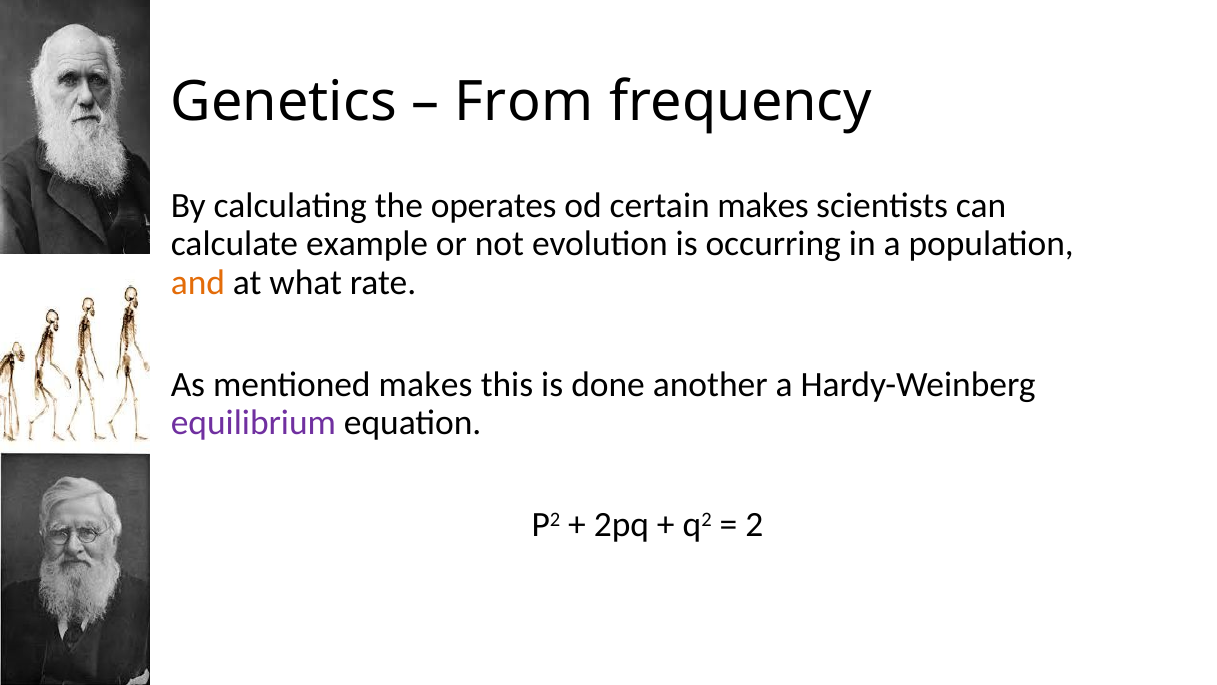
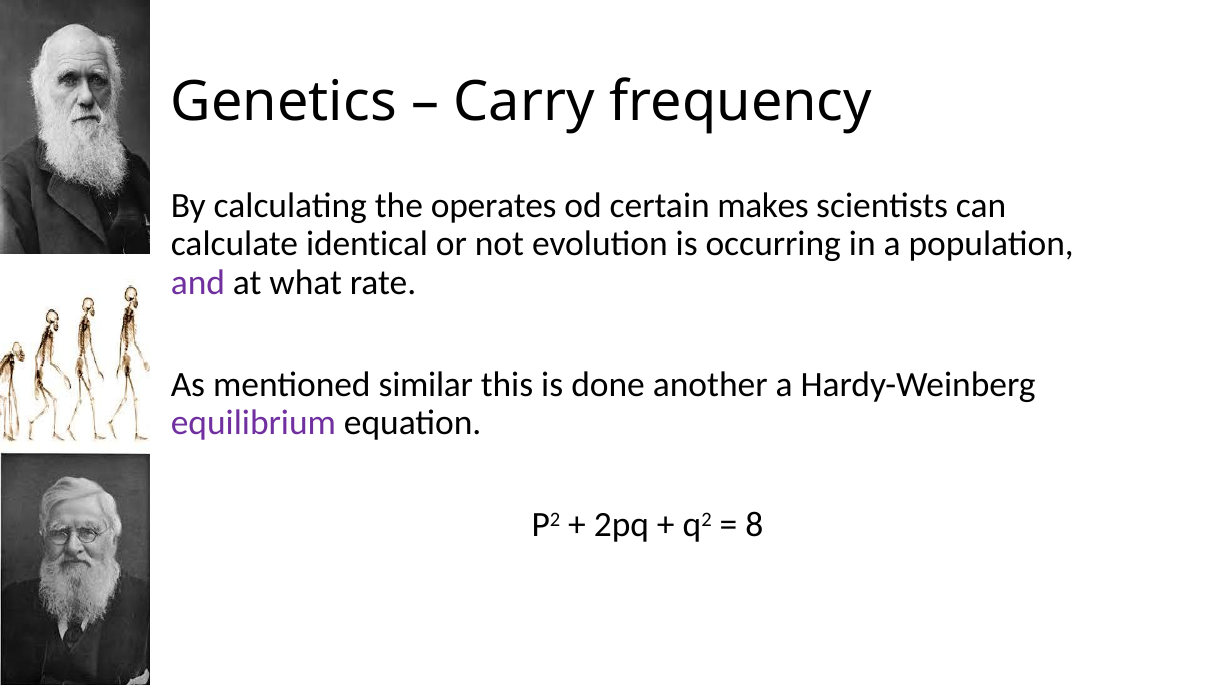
From: From -> Carry (524, 102)
example: example -> identical (367, 244)
and colour: orange -> purple (198, 282)
mentioned makes: makes -> similar (426, 384)
2: 2 -> 8 (754, 525)
